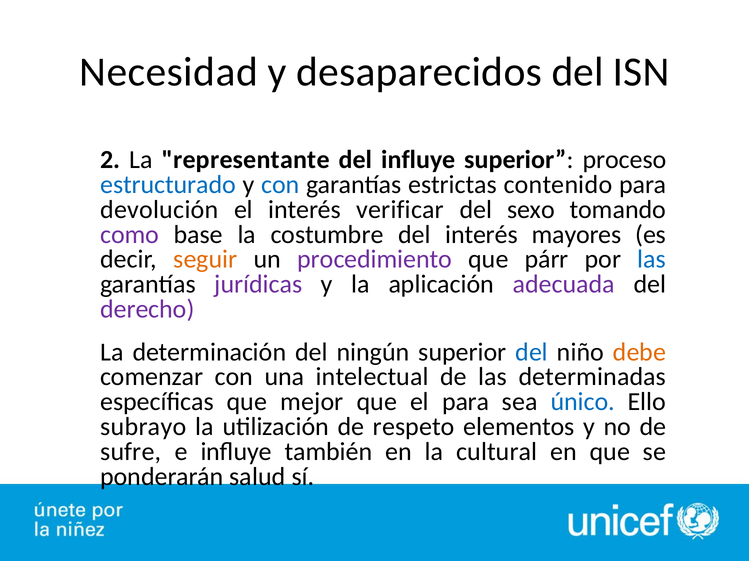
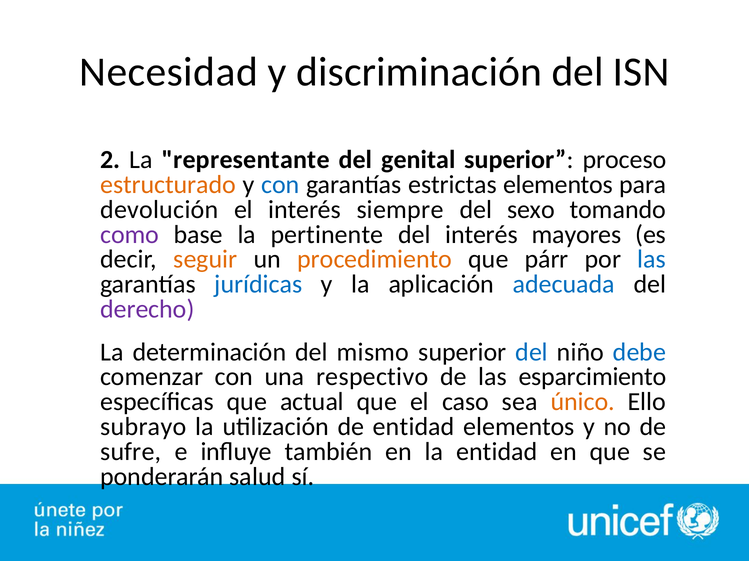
desaparecidos: desaparecidos -> discriminación (419, 72)
del influye: influye -> genital (418, 160)
estructurado colour: blue -> orange (168, 185)
estrictas contenido: contenido -> elementos (558, 185)
verificar: verificar -> siempre (400, 210)
costumbre: costumbre -> pertinente (327, 235)
procedimiento colour: purple -> orange (375, 260)
jurídicas colour: purple -> blue (258, 285)
adecuada colour: purple -> blue (564, 285)
ningún: ningún -> mismo (373, 352)
debe colour: orange -> blue (639, 352)
intelectual: intelectual -> respectivo (372, 377)
determinadas: determinadas -> esparcimiento (593, 377)
mejor: mejor -> actual (312, 402)
el para: para -> caso (466, 402)
único colour: blue -> orange (583, 402)
de respeto: respeto -> entidad (414, 427)
la cultural: cultural -> entidad (497, 452)
